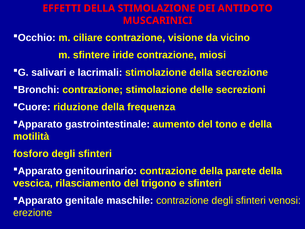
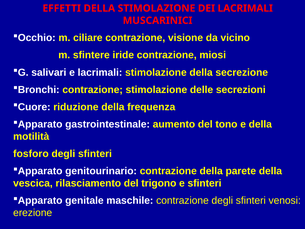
DEI ANTIDOTO: ANTIDOTO -> LACRIMALI (245, 8)
